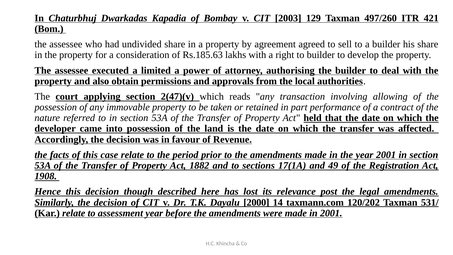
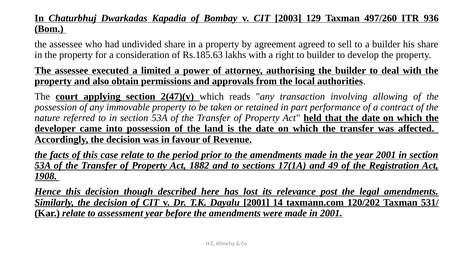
421: 421 -> 936 (431, 18)
Dayalu 2000: 2000 -> 2001 (256, 202)
